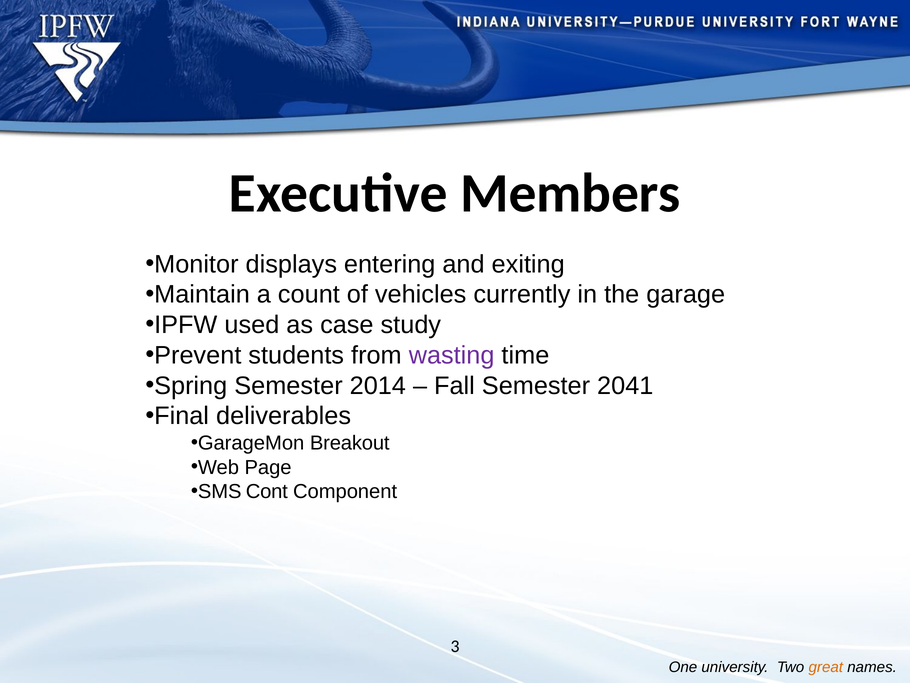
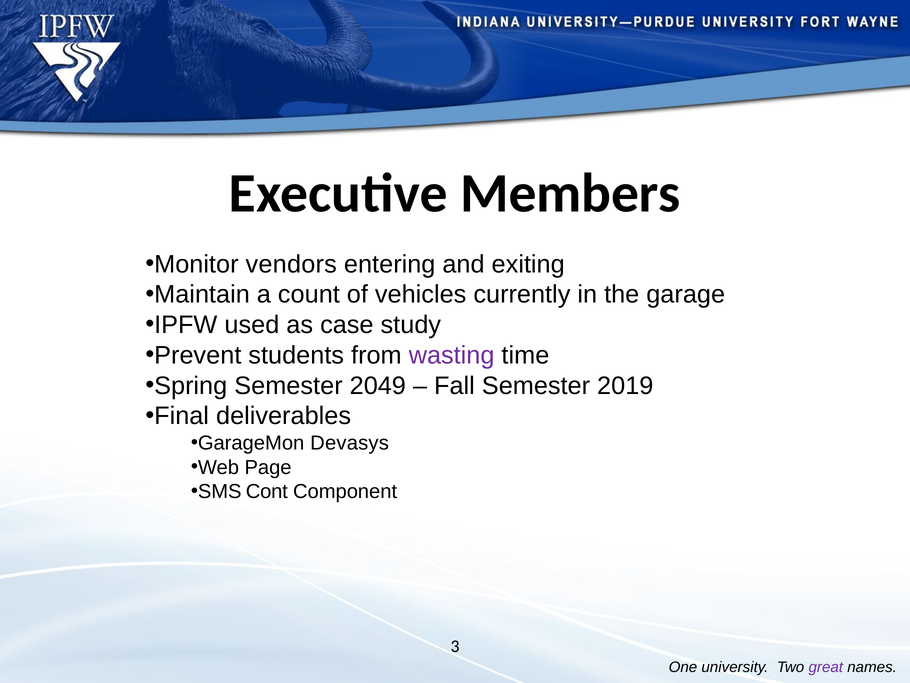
displays: displays -> vendors (291, 264)
2014: 2014 -> 2049 (378, 385)
2041: 2041 -> 2019 (625, 385)
Breakout: Breakout -> Devasys (350, 443)
great colour: orange -> purple (826, 667)
